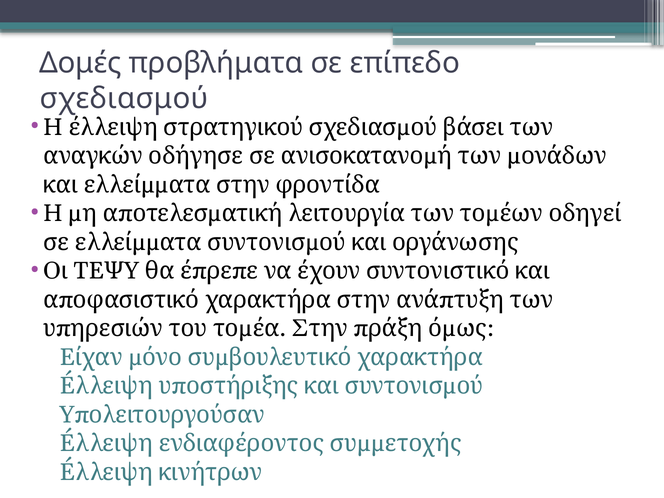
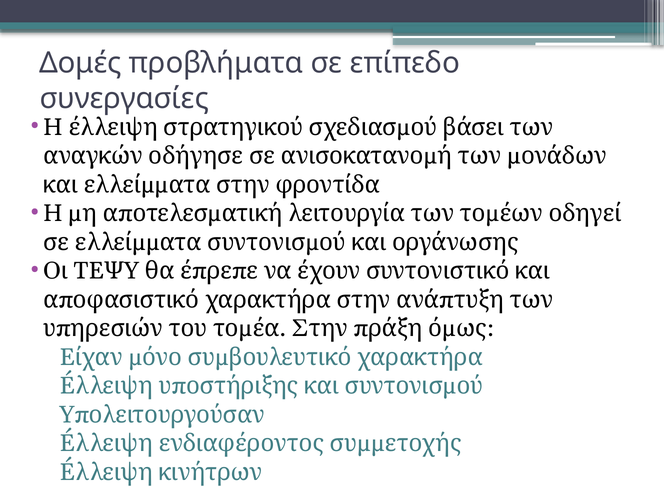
σχεδιασμού: σχεδιασμού -> συνεργασίες (124, 98)
